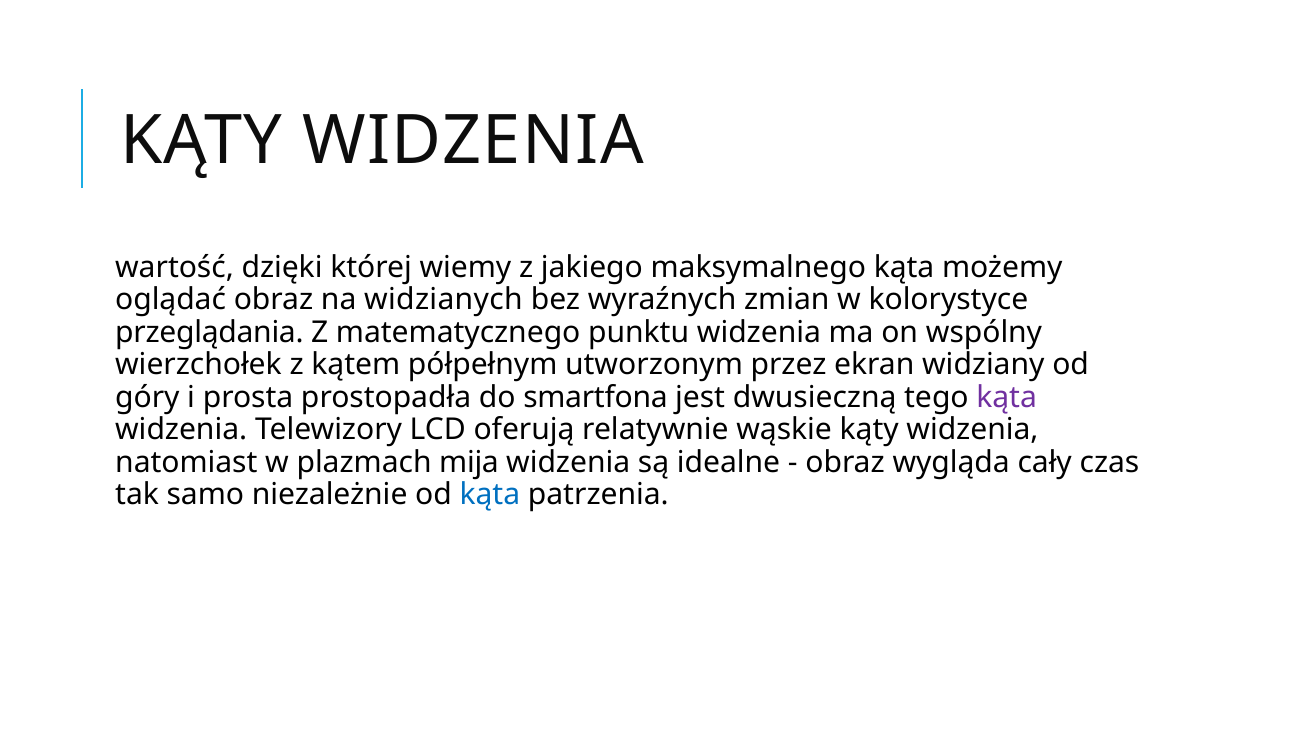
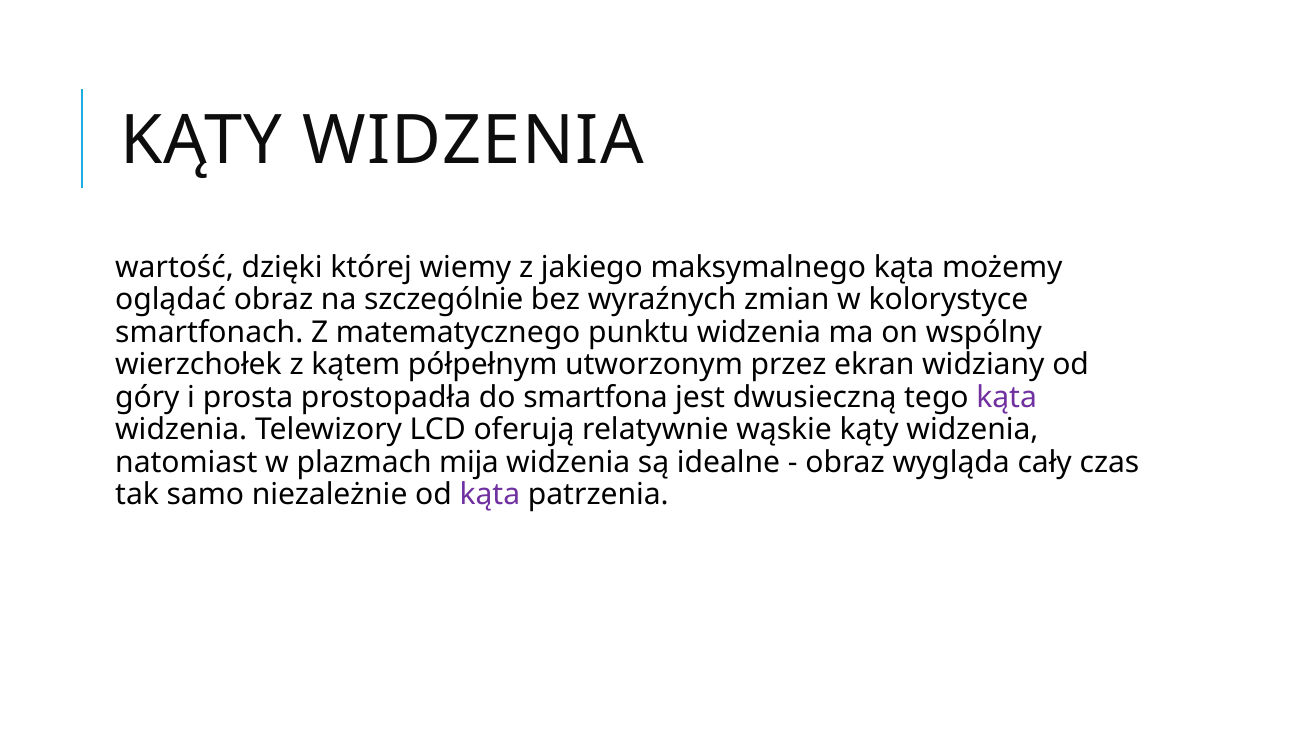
widzianych: widzianych -> szczególnie (444, 300)
przeglądania: przeglądania -> smartfonach (209, 332)
kąta colour: blue -> purple (490, 495)
